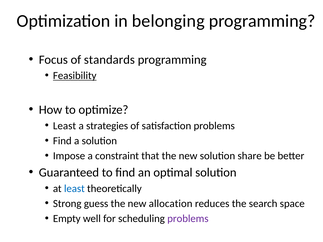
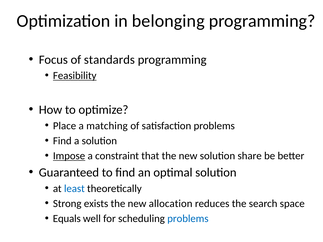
Least: Least -> Place (65, 126)
strategies: strategies -> matching (107, 126)
Impose underline: none -> present (69, 156)
guess: guess -> exists (96, 204)
Empty: Empty -> Equals (67, 219)
problems colour: purple -> blue (188, 219)
